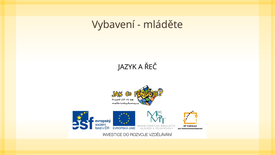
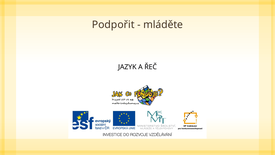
Vybavení: Vybavení -> Podpořit (113, 25)
